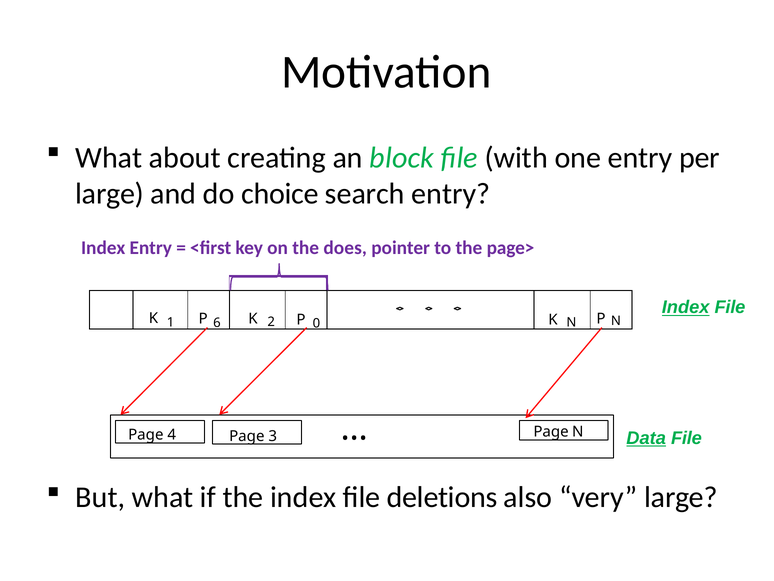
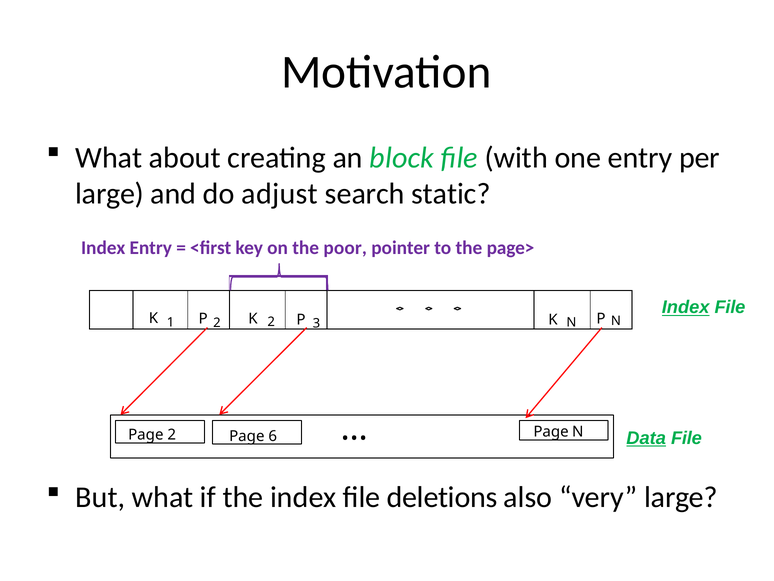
choice: choice -> adjust (280, 194)
search entry: entry -> static (451, 194)
does: does -> poor (345, 248)
6: 6 -> 2 (217, 323)
0: 0 -> 3 (316, 323)
Page 4: 4 -> 2 (172, 434)
3: 3 -> 6 (273, 436)
